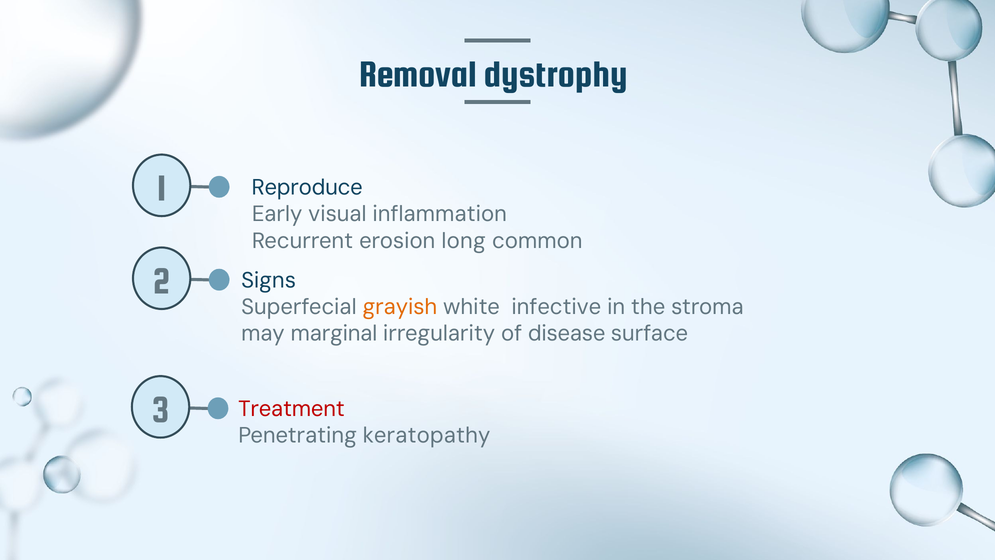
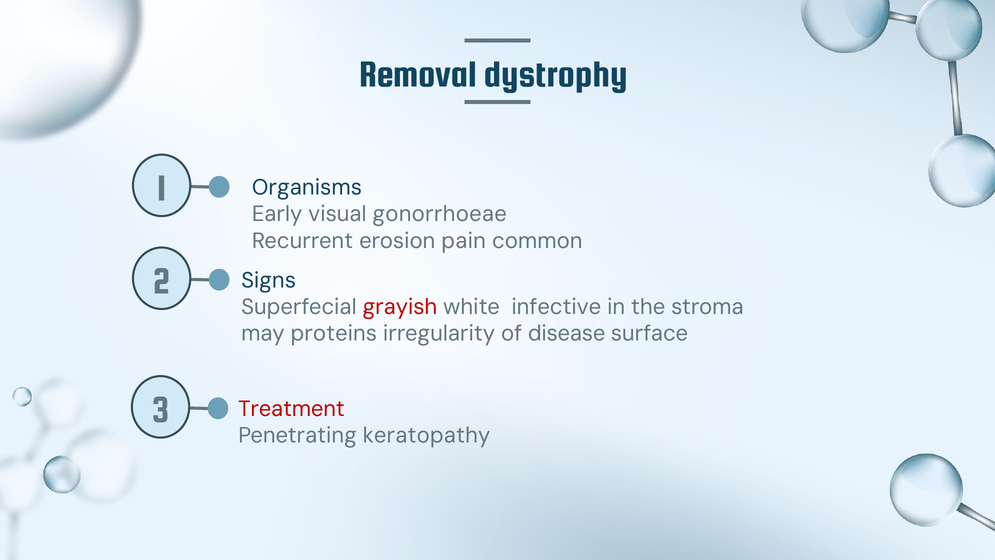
Reproduce: Reproduce -> Organisms (307, 188)
inflammation: inflammation -> gonorrhoeae (440, 214)
long: long -> pain (464, 241)
grayish colour: orange -> red (400, 307)
marginal: marginal -> proteins (334, 334)
